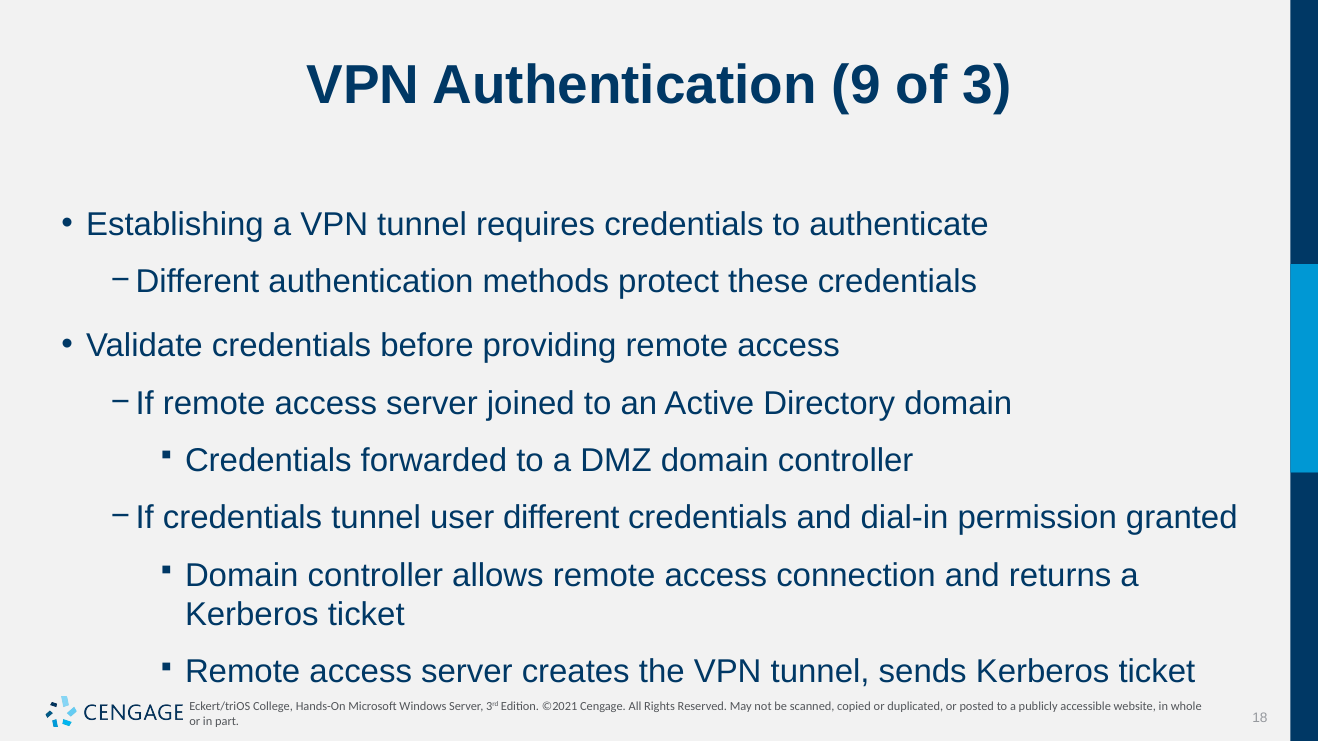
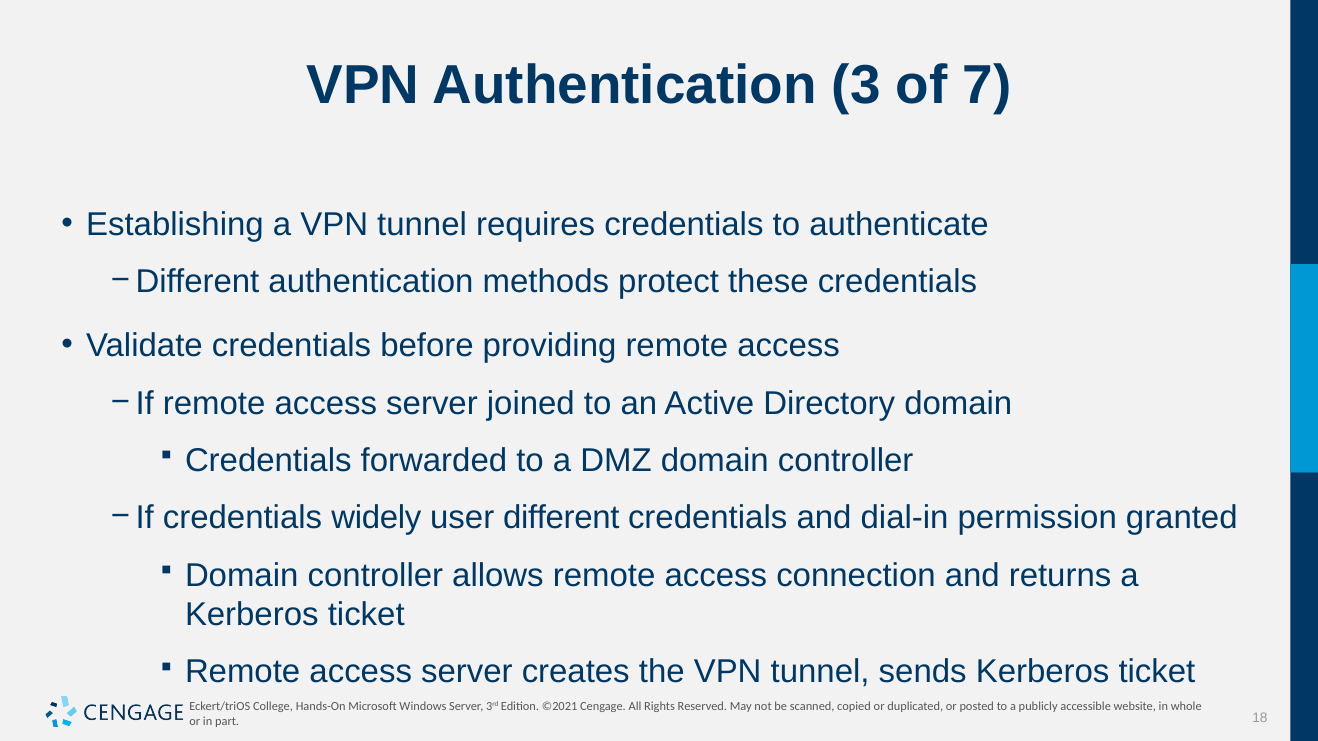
9: 9 -> 3 (856, 85)
3: 3 -> 7 (987, 85)
credentials tunnel: tunnel -> widely (376, 518)
